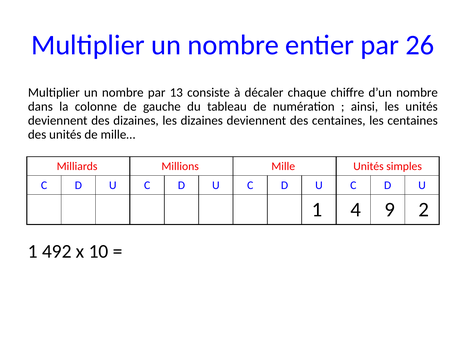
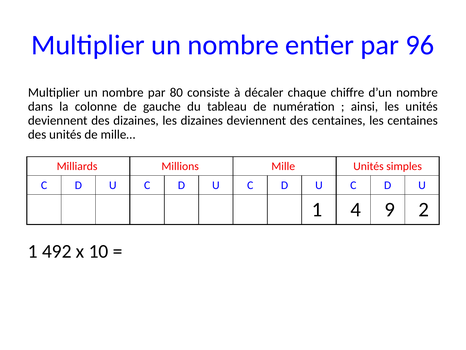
26: 26 -> 96 (420, 45)
13: 13 -> 80 (176, 93)
